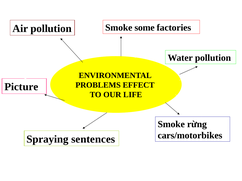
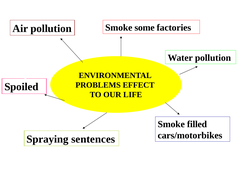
Picture: Picture -> Spoiled (21, 87)
rừng: rừng -> filled (197, 124)
